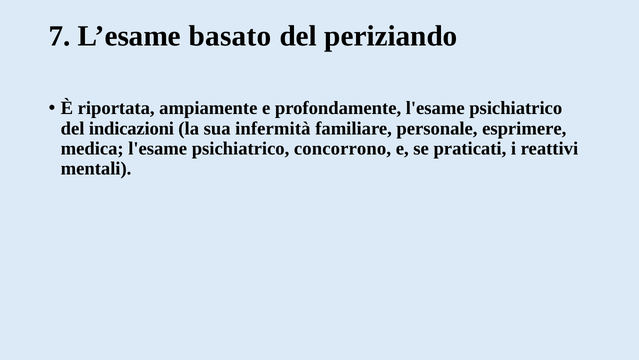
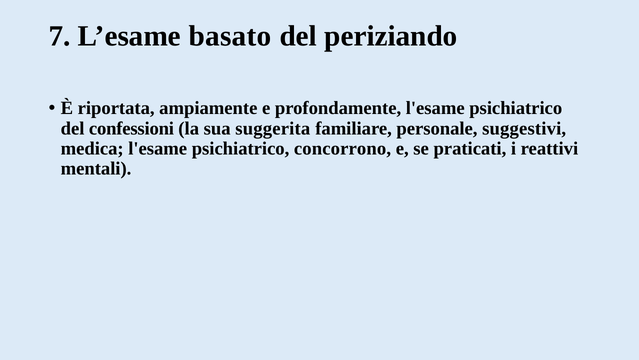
indicazioni: indicazioni -> confessioni (131, 128)
infermità: infermità -> suggerita (273, 128)
esprimere: esprimere -> suggestivi (524, 128)
